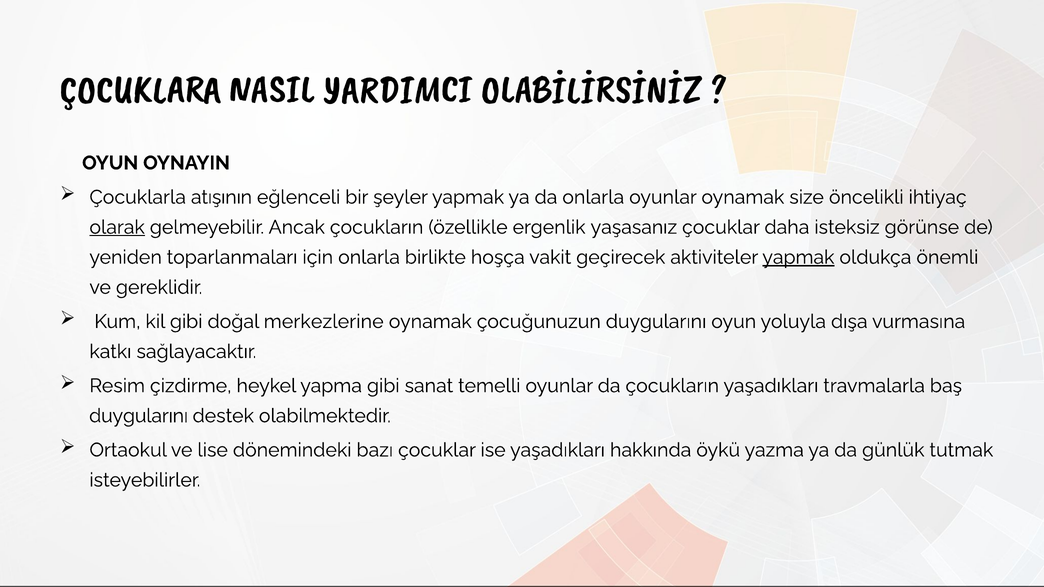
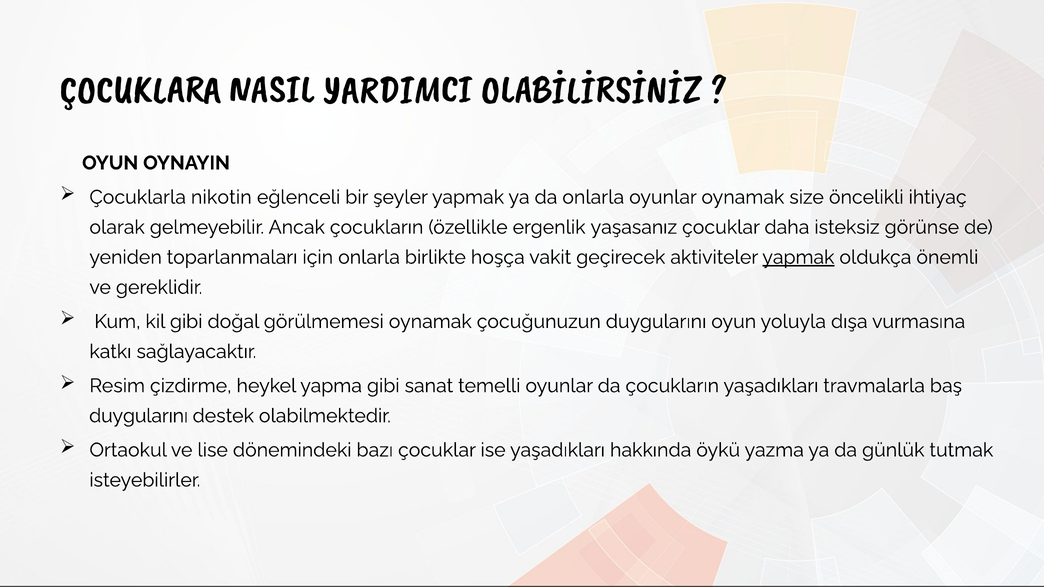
atışının: atışının -> nikotin (221, 197)
olarak underline: present -> none (117, 227)
merkezlerine: merkezlerine -> görülmemesi (324, 322)
